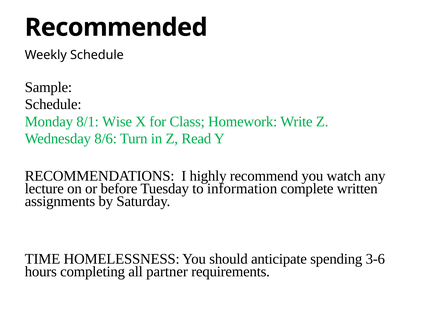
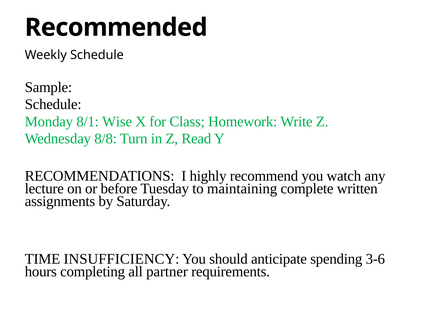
8/6: 8/6 -> 8/8 (106, 138)
information: information -> maintaining (242, 188)
HOMELESSNESS: HOMELESSNESS -> INSUFFICIENCY (121, 259)
